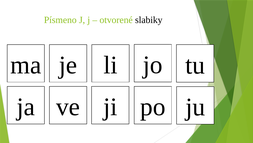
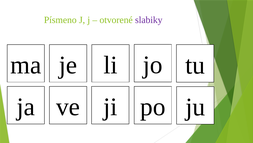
slabiky colour: black -> purple (149, 20)
